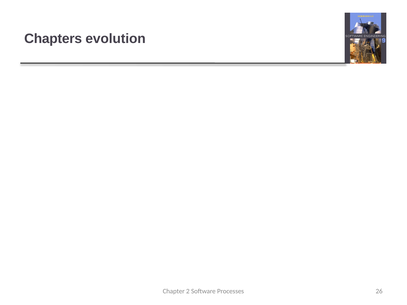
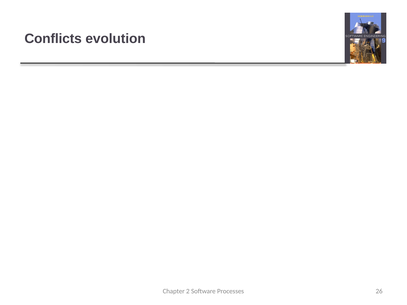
Chapters: Chapters -> Conflicts (53, 39)
